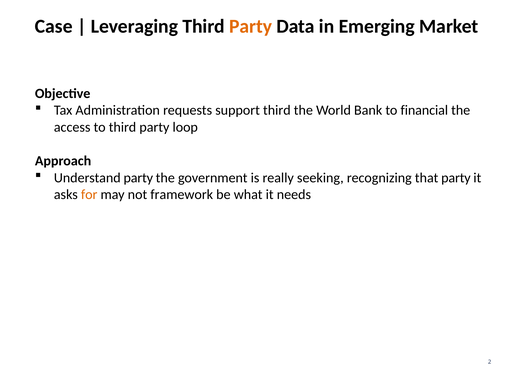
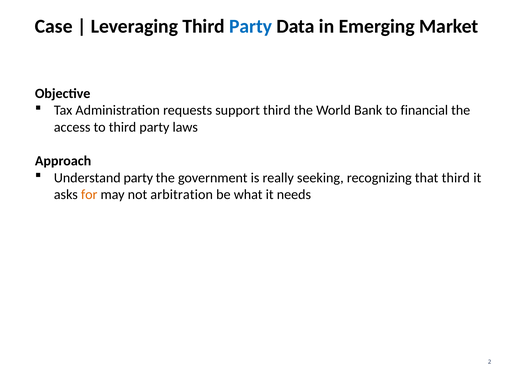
Party colour: orange -> blue (251, 26)
loop: loop -> laws (185, 127)
that party: party -> third (456, 178)
framework: framework -> arbitration (182, 194)
